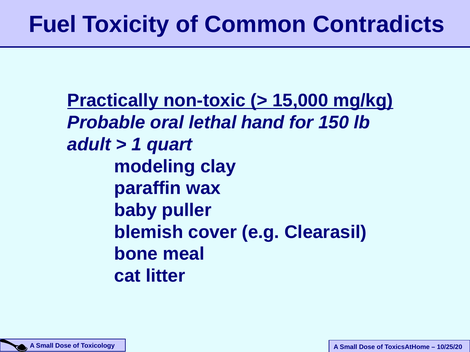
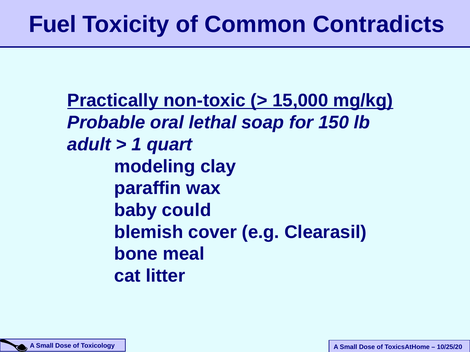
hand: hand -> soap (263, 123)
puller: puller -> could (187, 210)
